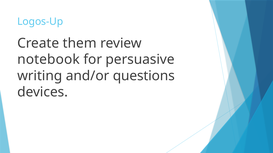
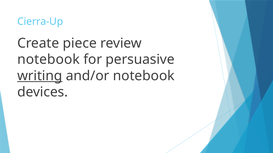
Logos-Up: Logos-Up -> Cierra-Up (40, 22)
them: them -> piece (80, 43)
writing underline: none -> present (40, 76)
and/or questions: questions -> notebook (144, 76)
